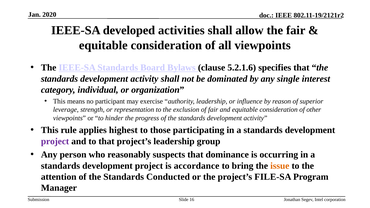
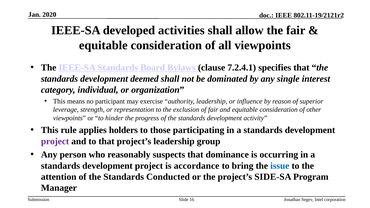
5.2.1.6: 5.2.1.6 -> 7.2.4.1 (242, 68)
activity: activity -> deemed (144, 79)
highest: highest -> holders (123, 130)
issue colour: orange -> blue (280, 166)
FILE-SA: FILE-SA -> SIDE-SA (273, 177)
